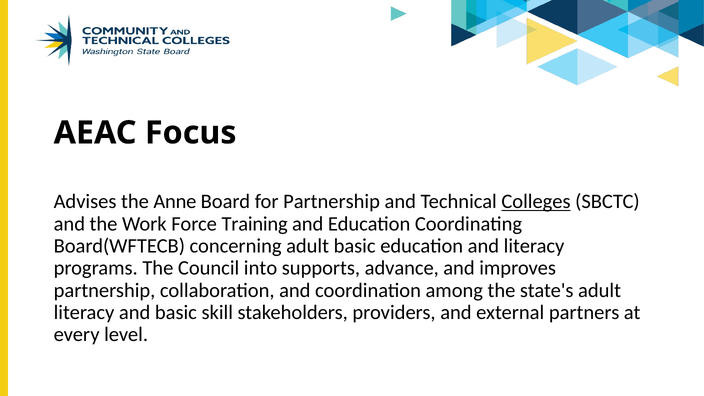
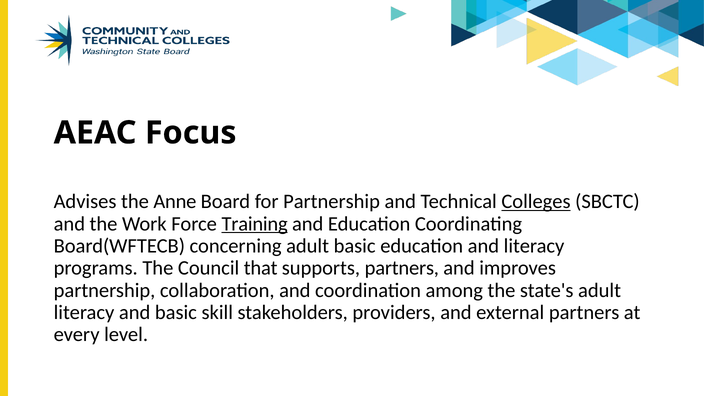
Training underline: none -> present (255, 224)
into: into -> that (261, 268)
supports advance: advance -> partners (402, 268)
